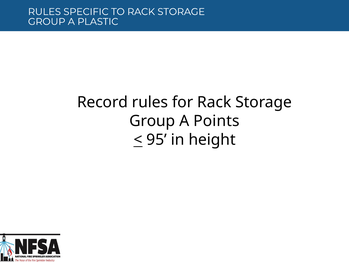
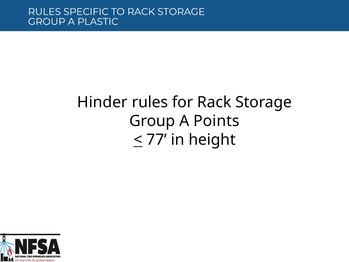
Record: Record -> Hinder (102, 102)
95: 95 -> 77 (157, 140)
